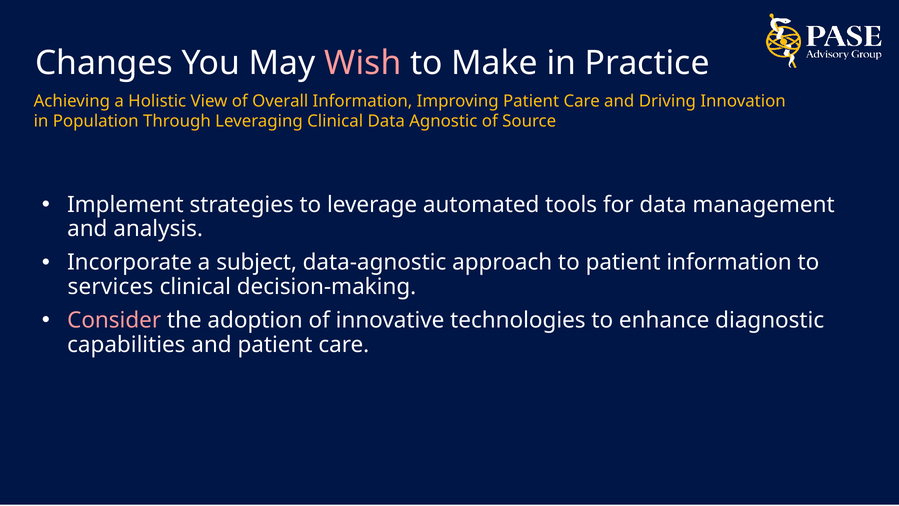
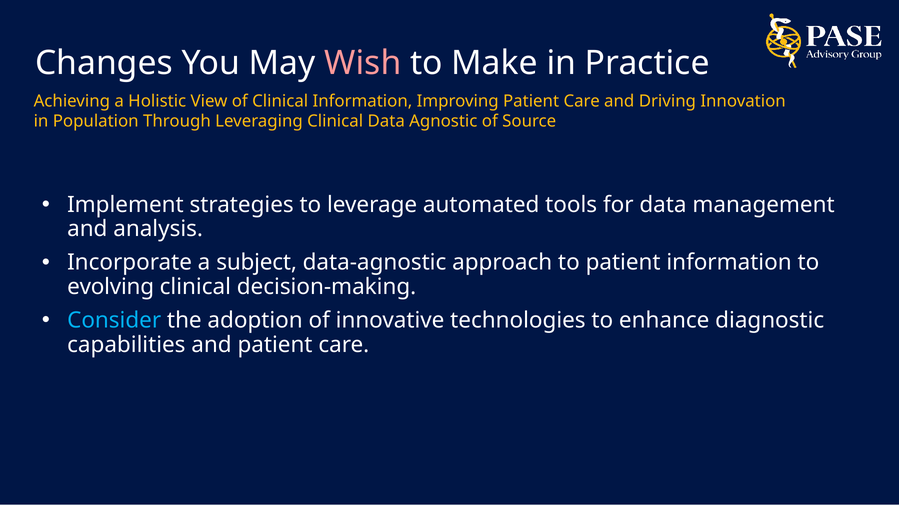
of Overall: Overall -> Clinical (280, 101)
services: services -> evolving (111, 287)
Consider colour: pink -> light blue (114, 320)
